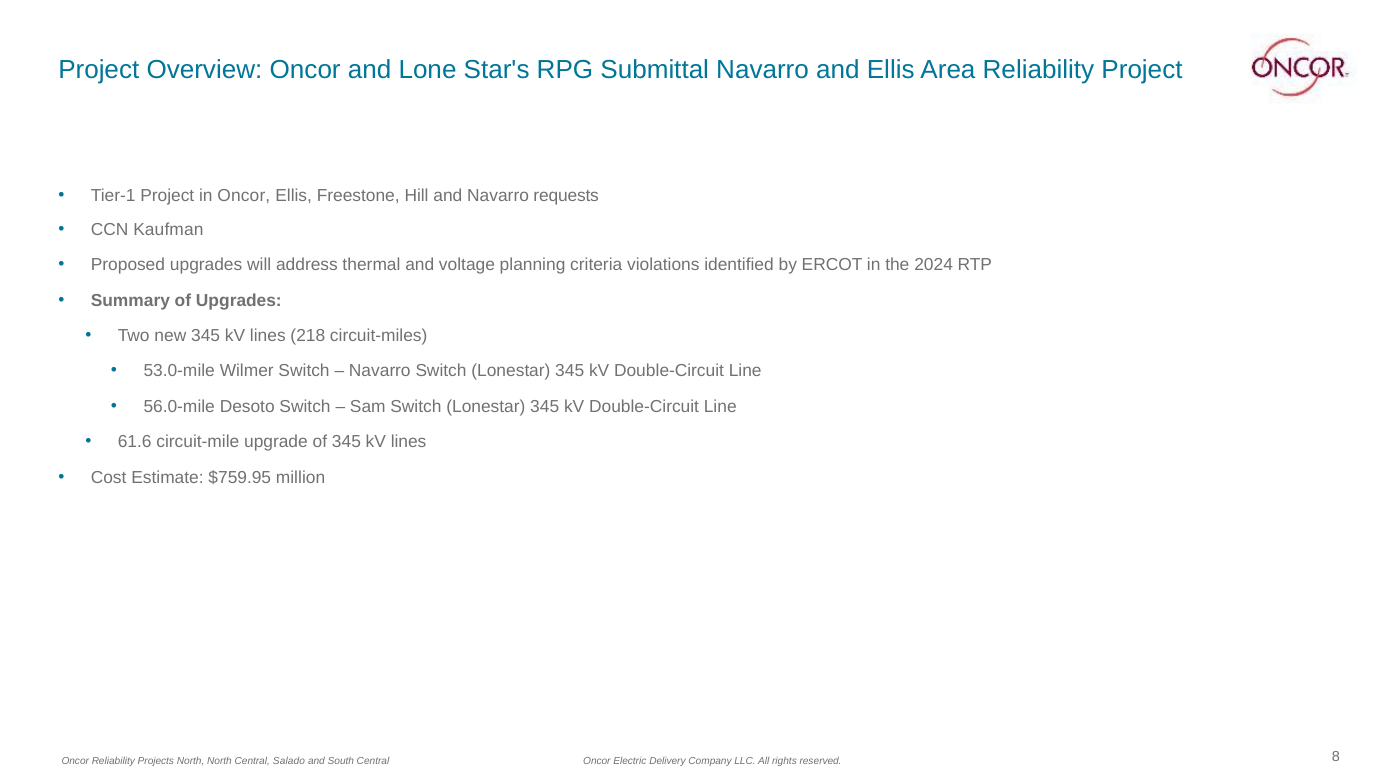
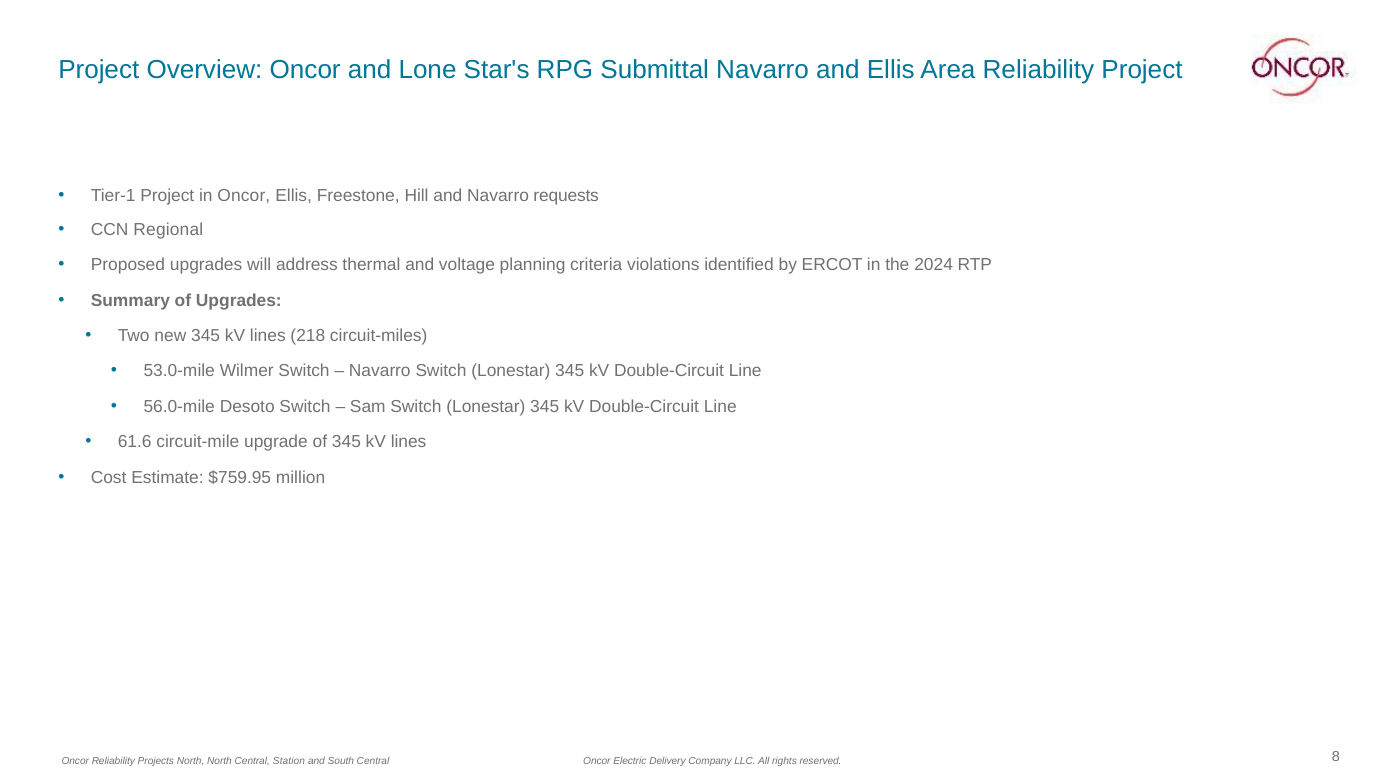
Kaufman: Kaufman -> Regional (168, 230)
Salado: Salado -> Station (289, 762)
